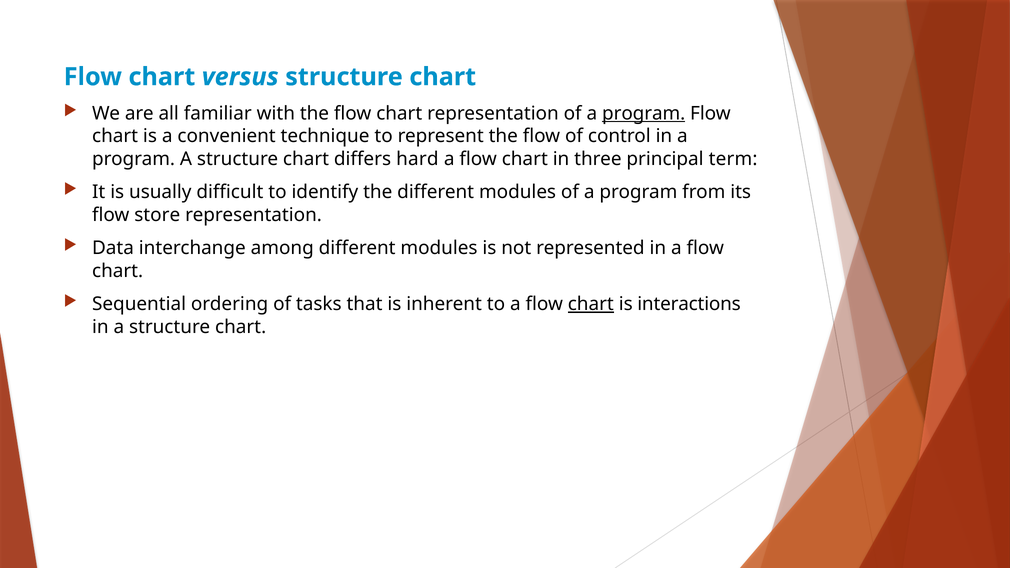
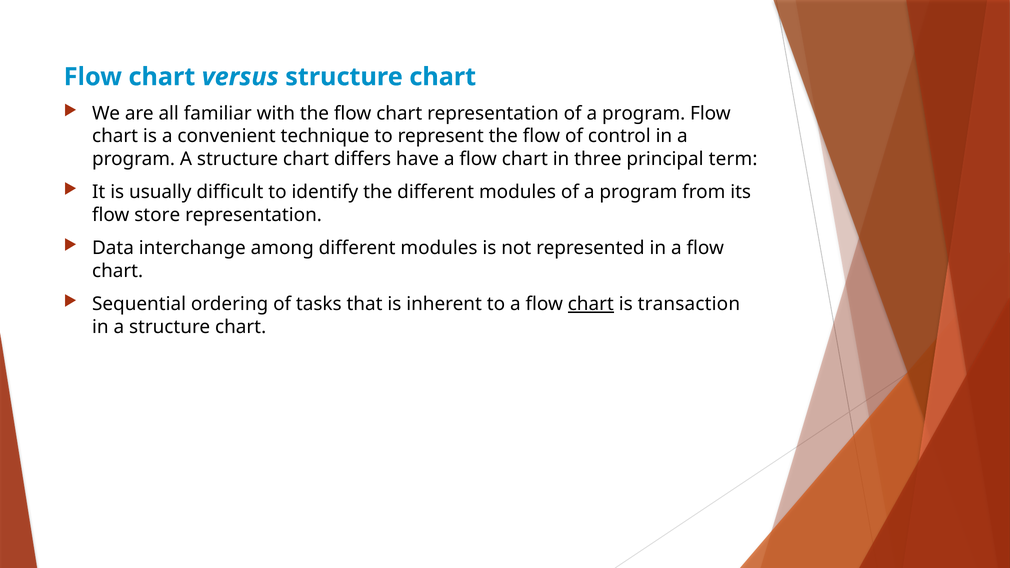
program underline: present -> none (644, 114)
hard: hard -> have (417, 159)
interactions: interactions -> transaction (689, 304)
